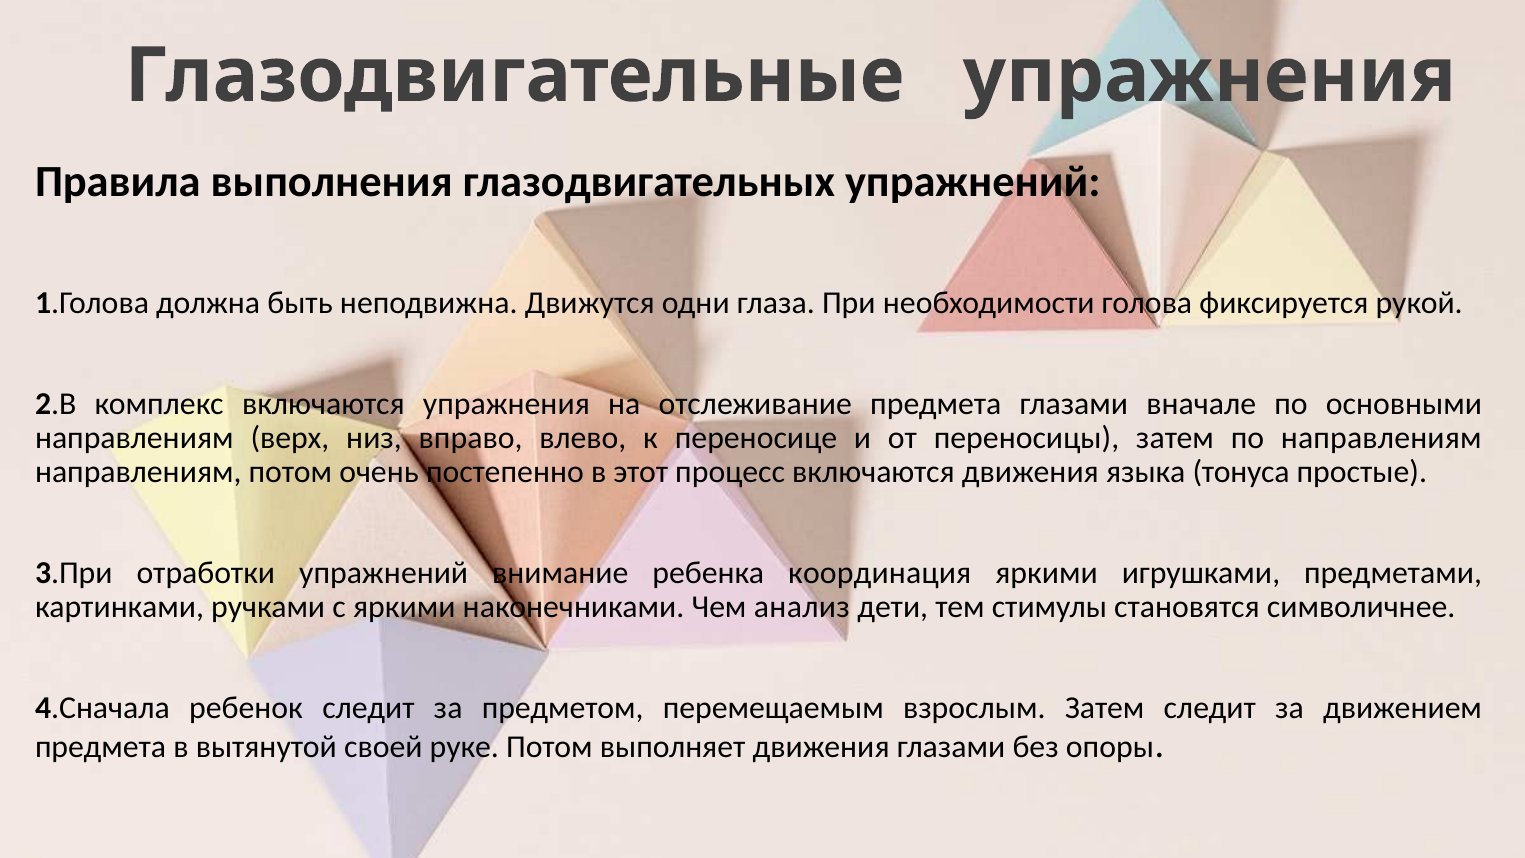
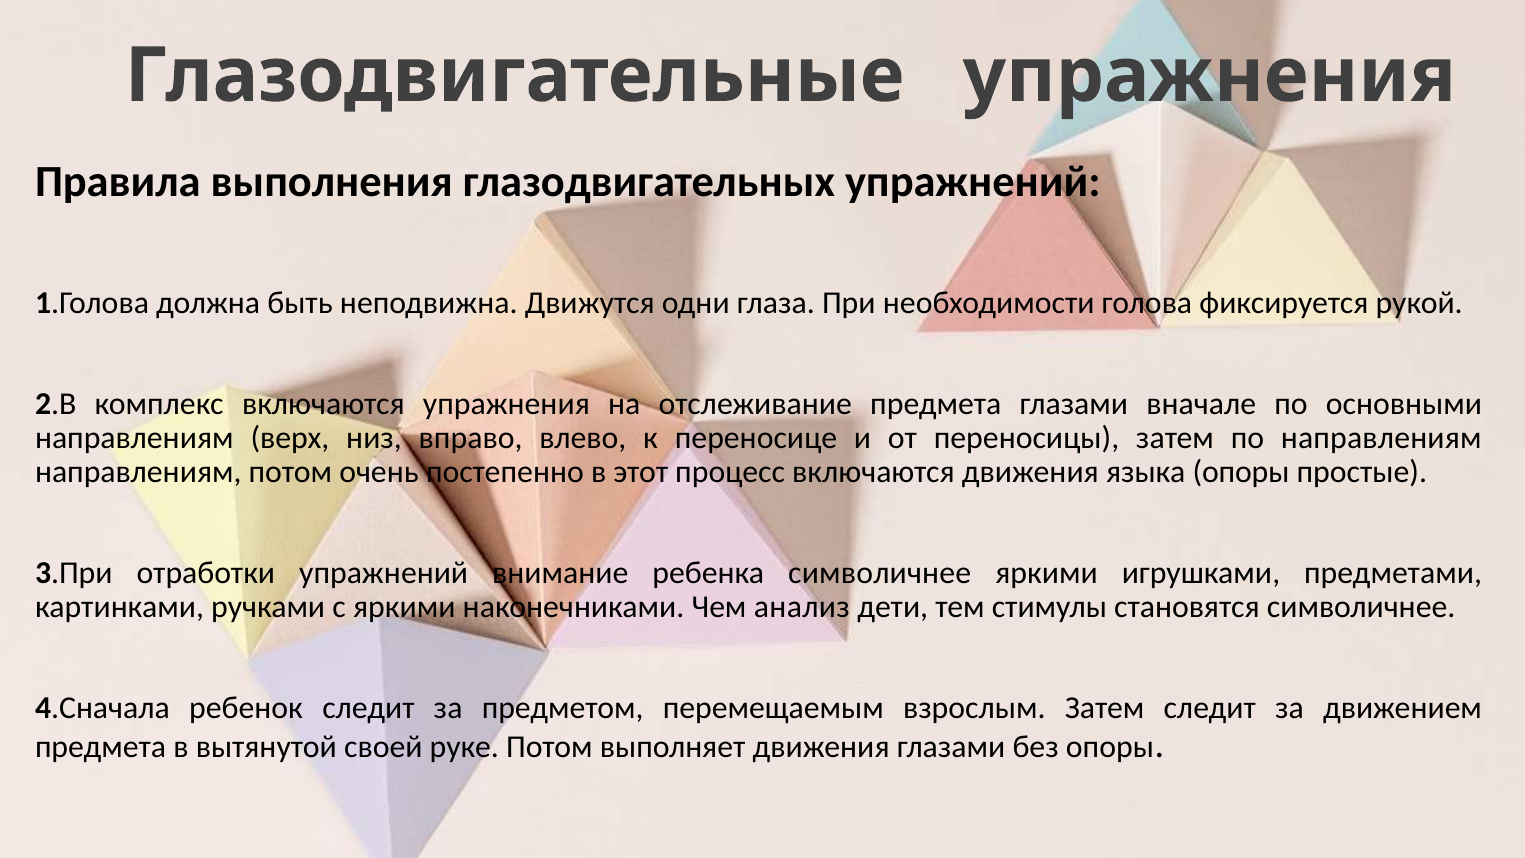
языка тонуса: тонуса -> опоры (1241, 472)
ребенка координация: координация -> символичнее (880, 573)
